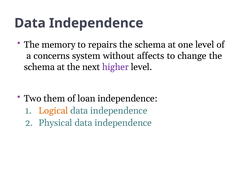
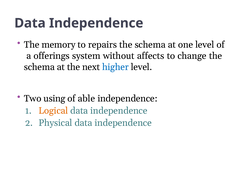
concerns: concerns -> offerings (52, 56)
higher colour: purple -> blue (115, 67)
them: them -> using (54, 99)
loan: loan -> able (86, 99)
